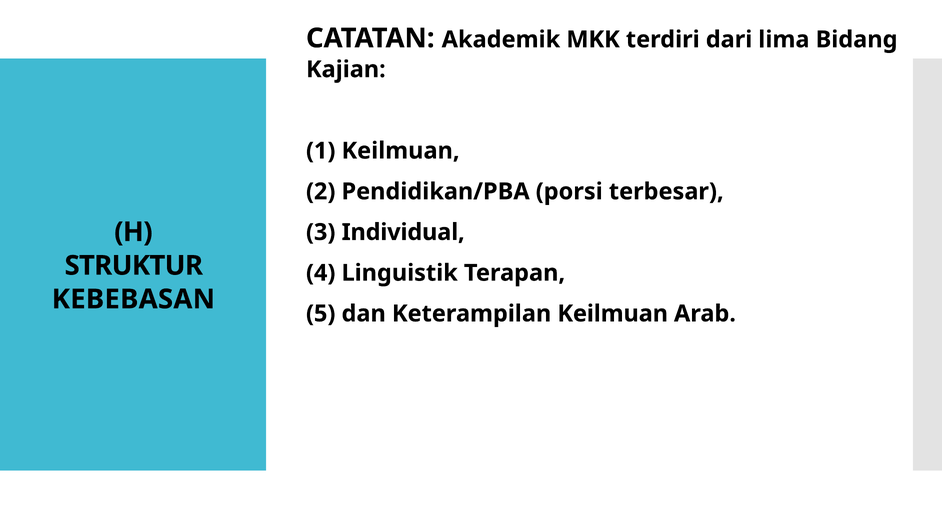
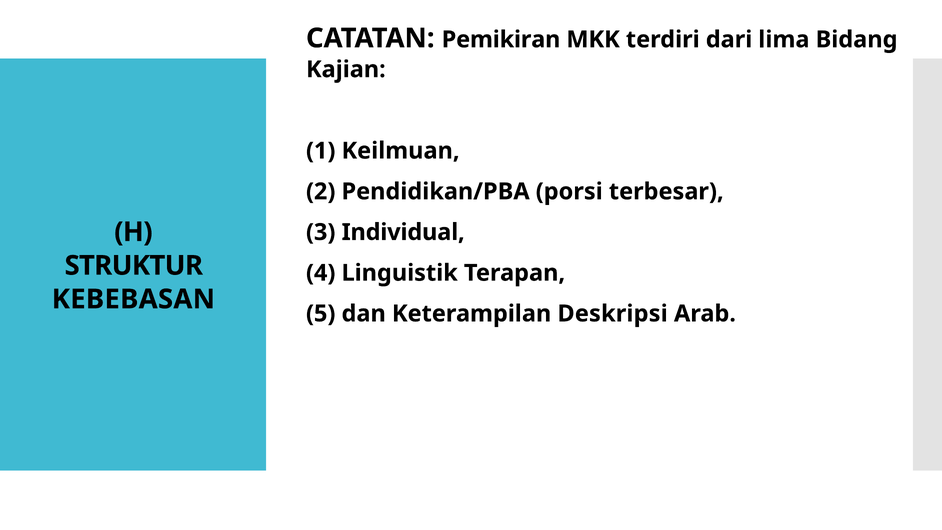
Akademik: Akademik -> Pemikiran (501, 40)
Keterampilan Keilmuan: Keilmuan -> Deskripsi (613, 314)
